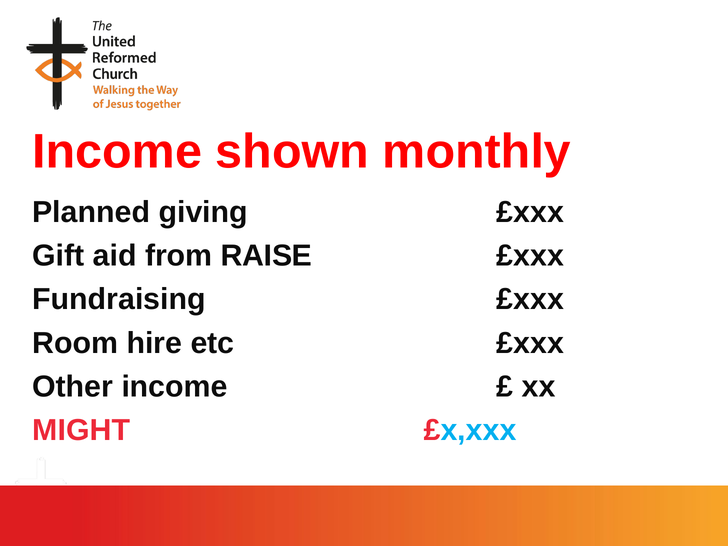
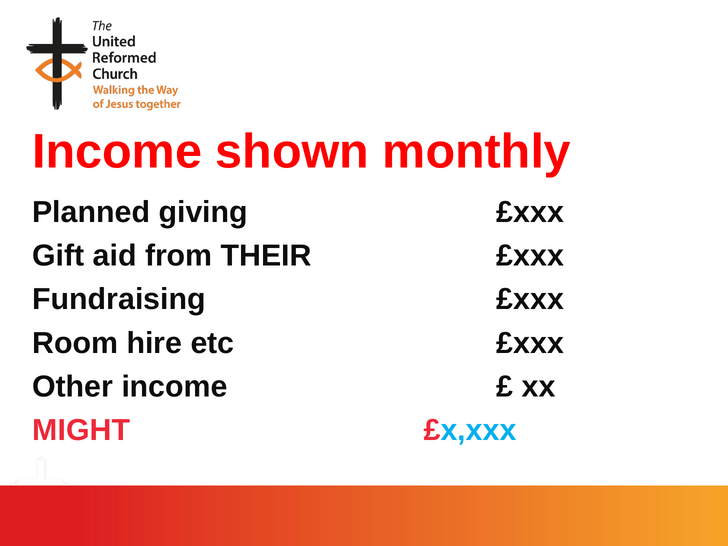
RAISE: RAISE -> THEIR (266, 256)
